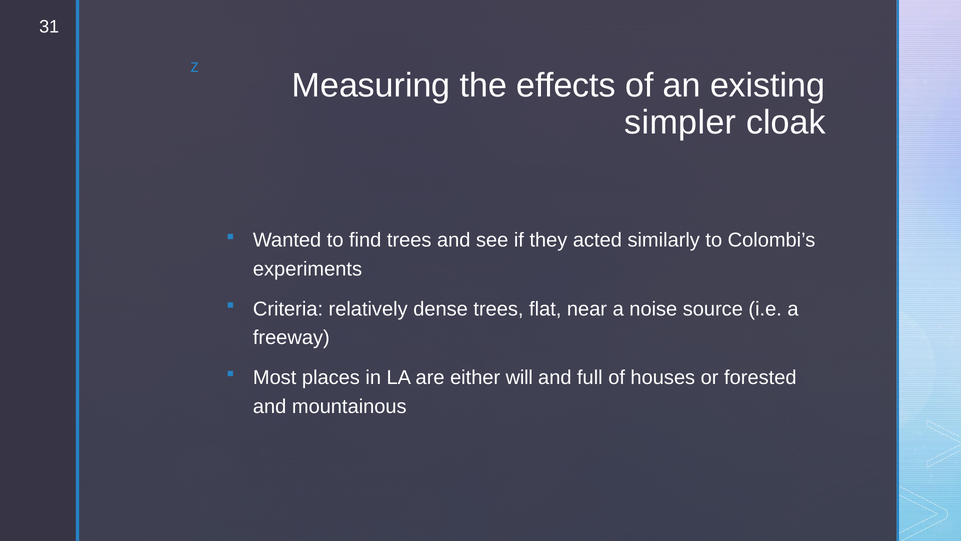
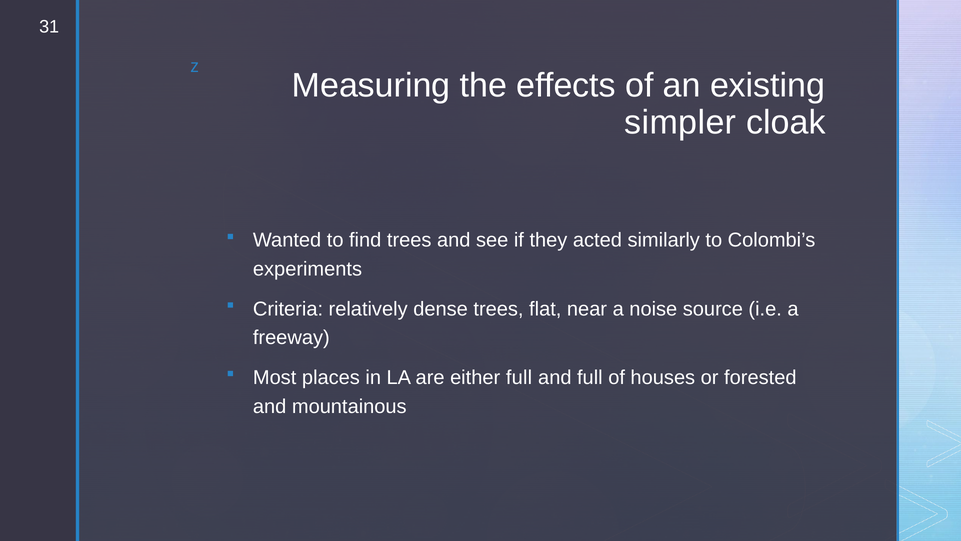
either will: will -> full (519, 377)
